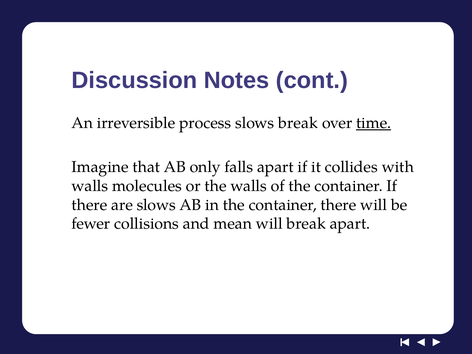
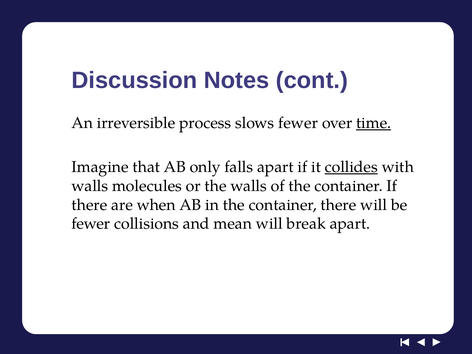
slows break: break -> fewer (298, 123)
collides underline: none -> present (351, 167)
are slows: slows -> when (156, 205)
